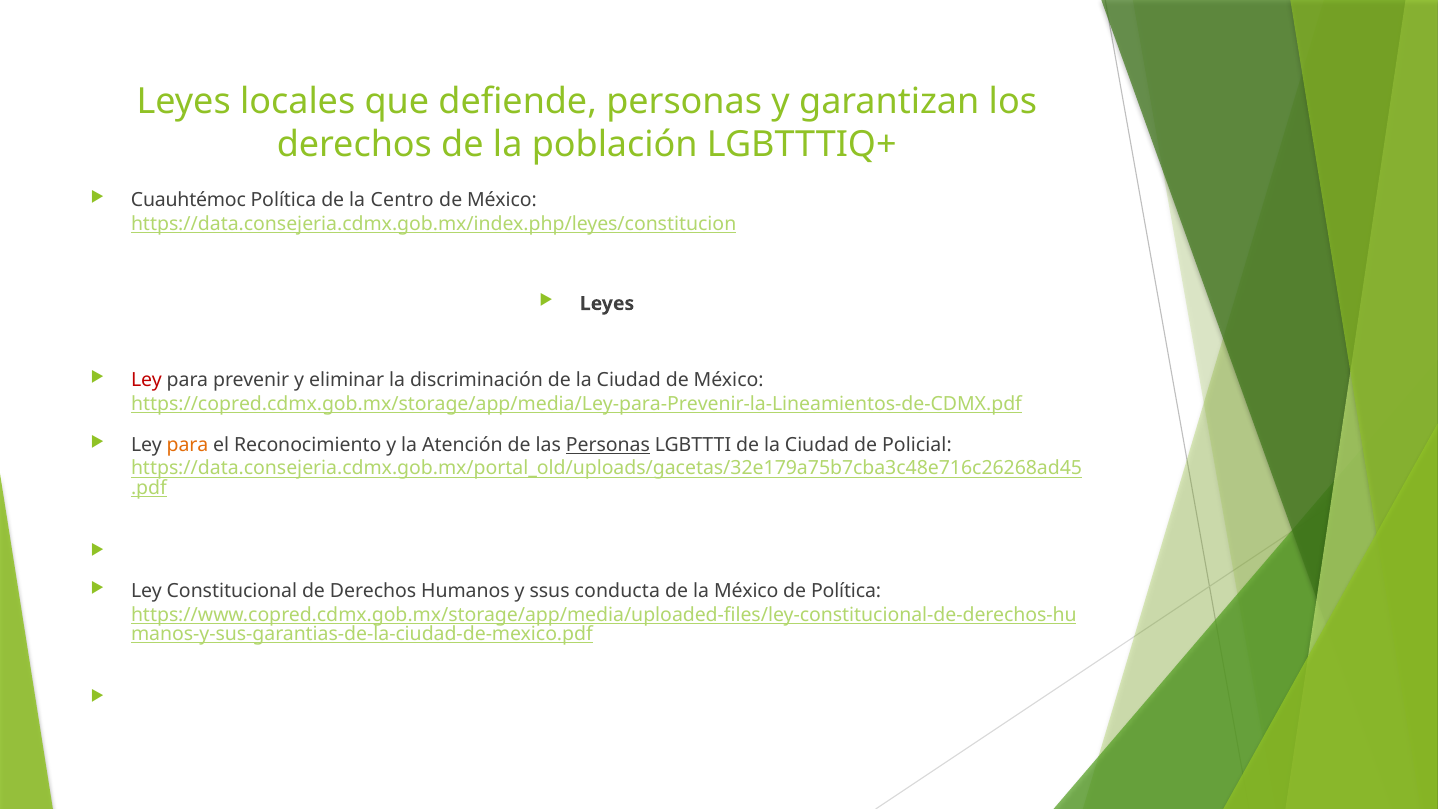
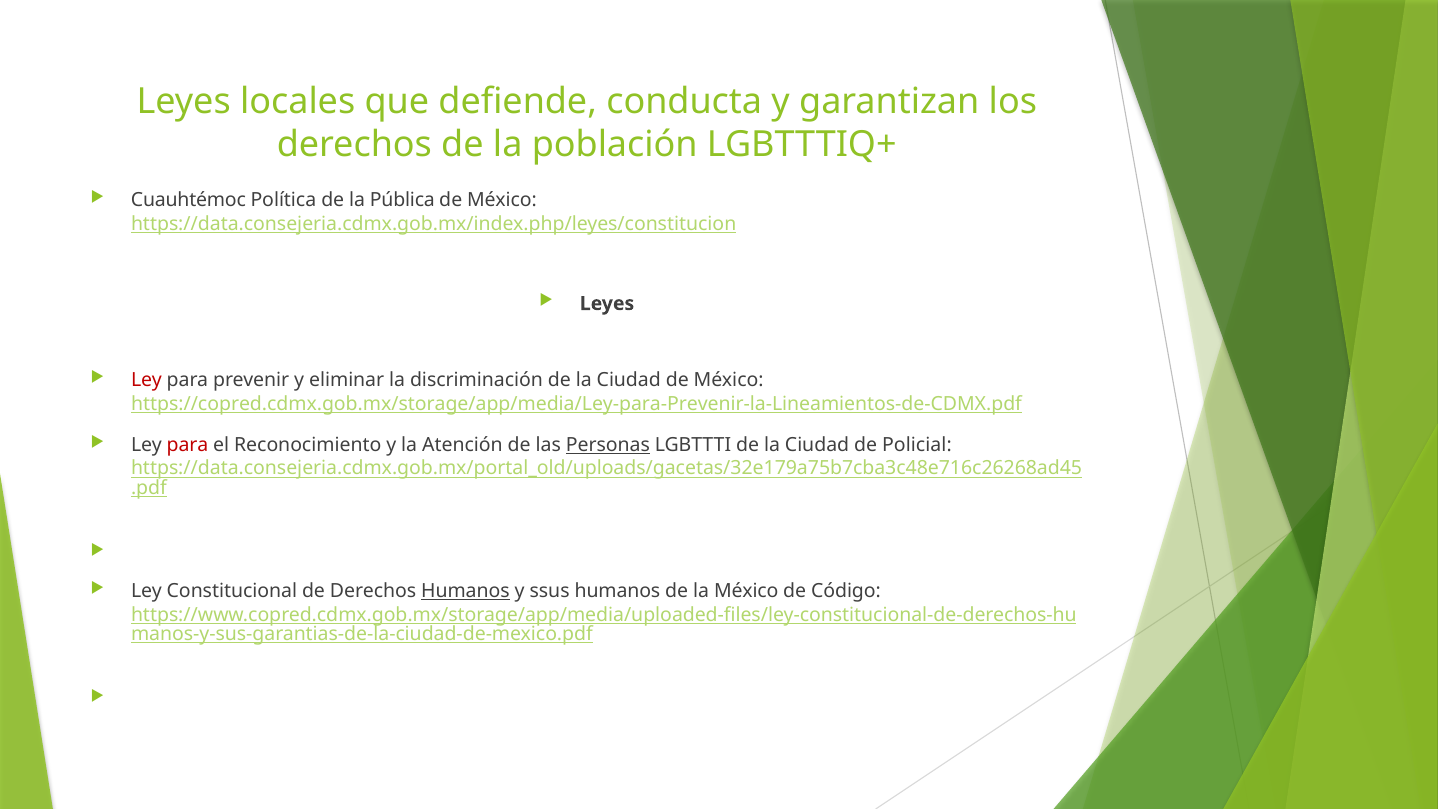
defiende personas: personas -> conducta (684, 101)
Centro: Centro -> Pública (402, 200)
para colour: orange -> red (187, 445)
Humanos underline: none -> present (465, 591)
ssus conducta: conducta -> humanos (617, 591)
de Política: Política -> Código (846, 591)
